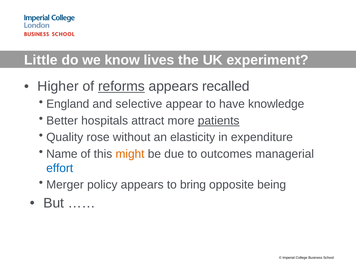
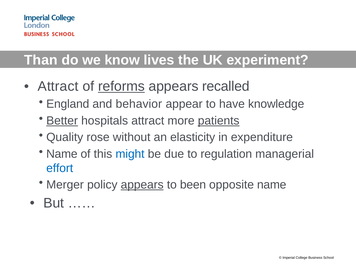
Little: Little -> Than (41, 60)
Higher: Higher -> Attract (58, 86)
selective: selective -> behavior (139, 104)
Better underline: none -> present (62, 121)
might colour: orange -> blue (130, 154)
outcomes: outcomes -> regulation (226, 154)
appears underline: none -> present (142, 185)
bring: bring -> been (193, 185)
opposite being: being -> name (272, 185)
